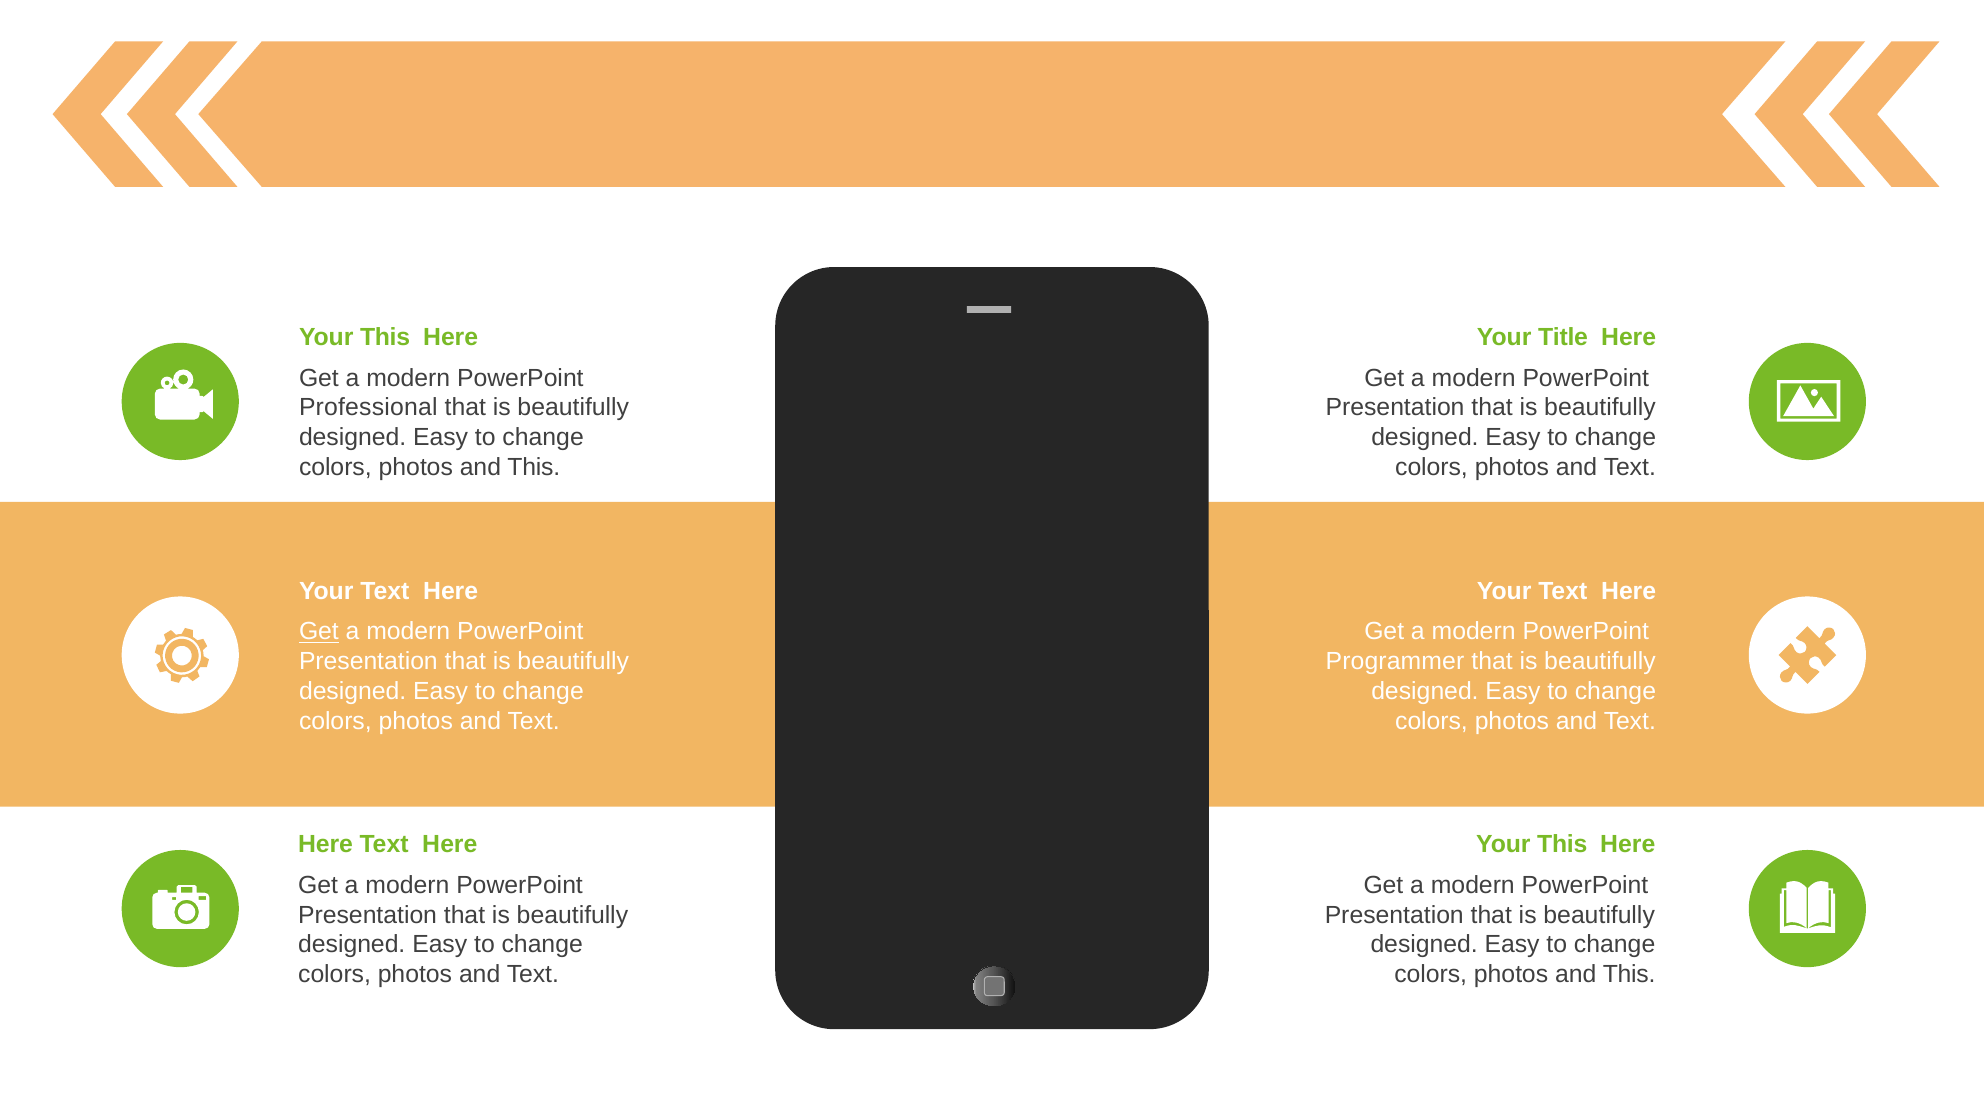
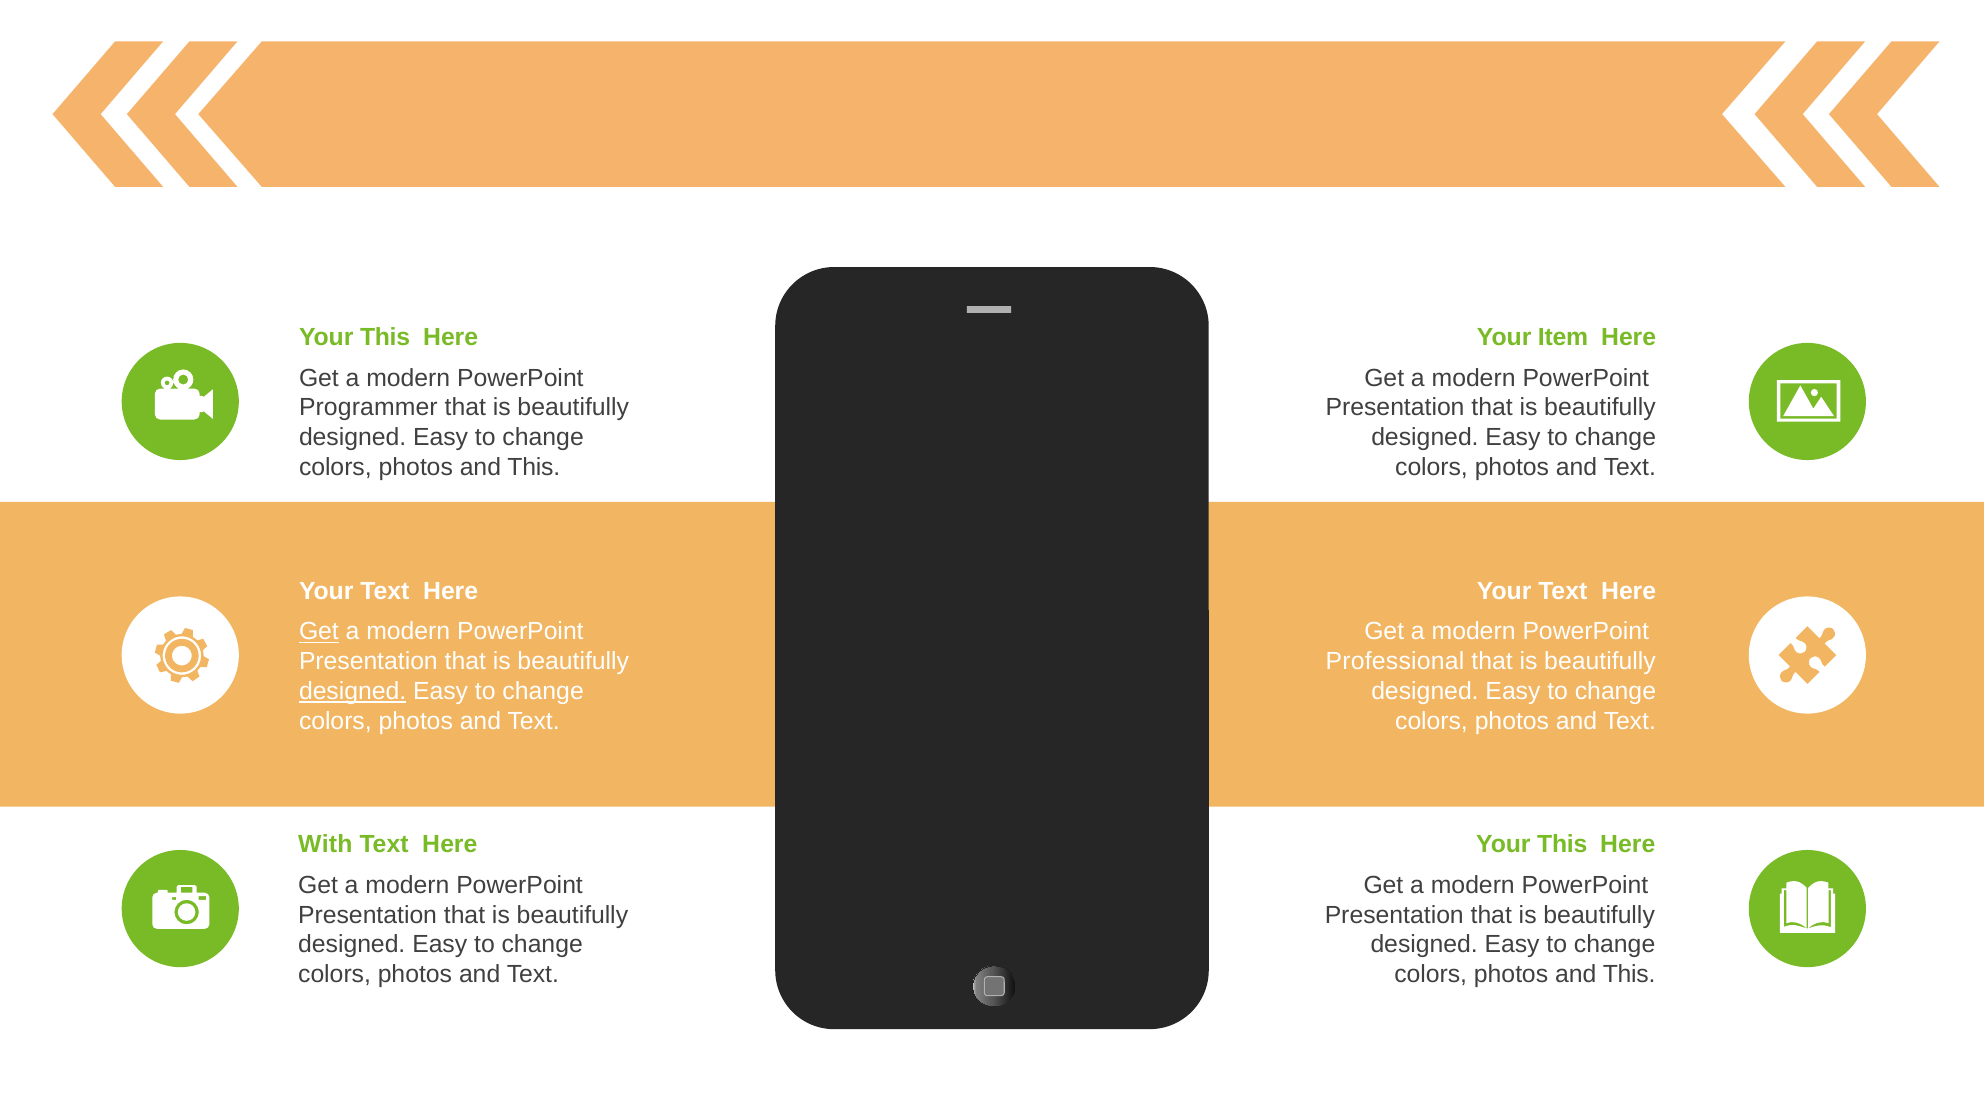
Title: Title -> Item (1563, 337)
Professional: Professional -> Programmer (368, 408)
Programmer: Programmer -> Professional (1395, 661)
designed underline: none -> present (353, 691)
Here: Here -> With (325, 845)
